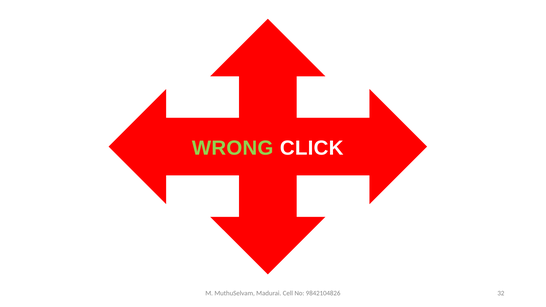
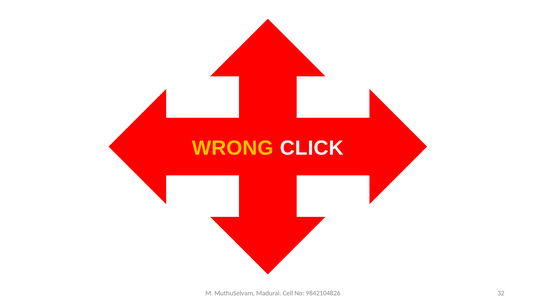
WRONG colour: light green -> yellow (233, 148)
